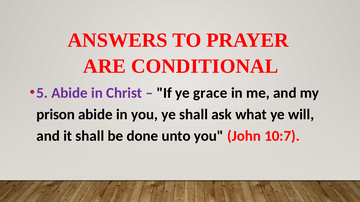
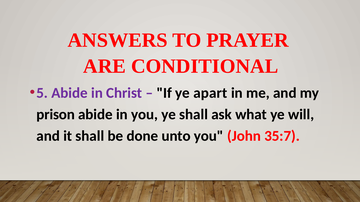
grace: grace -> apart (210, 93)
10:7: 10:7 -> 35:7 (282, 136)
